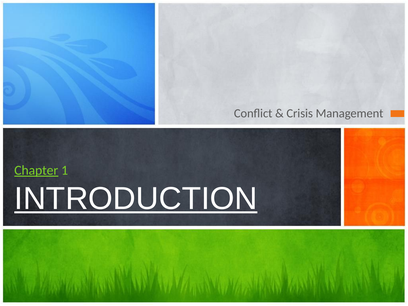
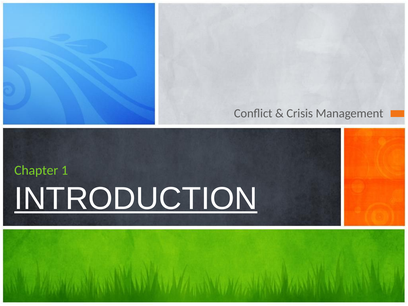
Chapter underline: present -> none (36, 170)
